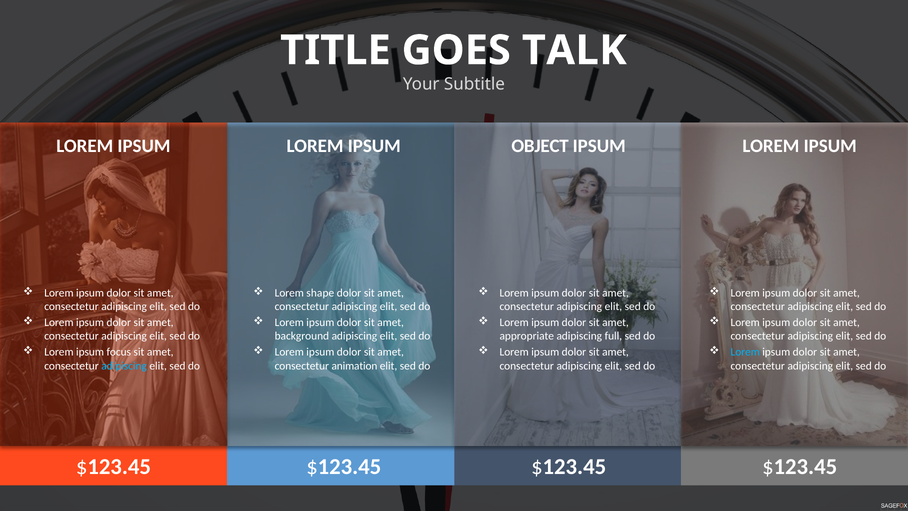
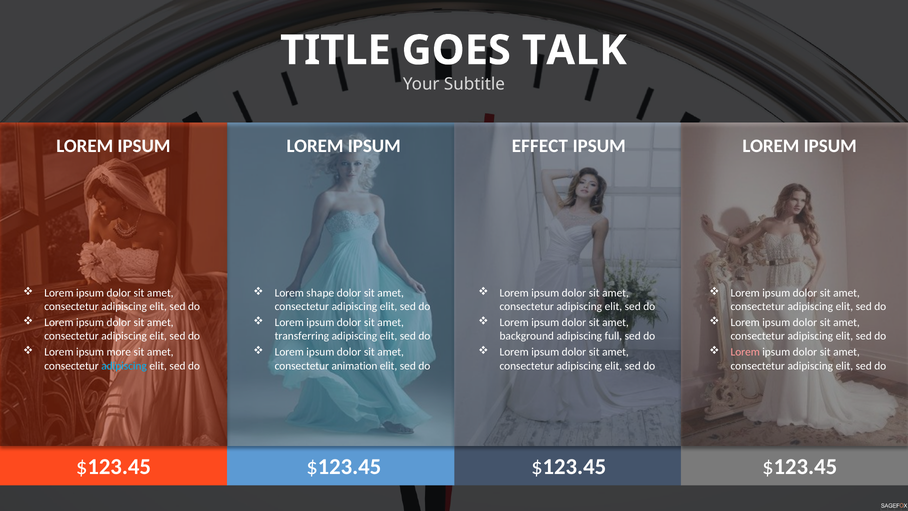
OBJECT: OBJECT -> EFFECT (540, 146)
background: background -> transferring (302, 336)
appropriate: appropriate -> background (527, 336)
focus: focus -> more (119, 352)
Lorem colour: light blue -> pink (745, 352)
